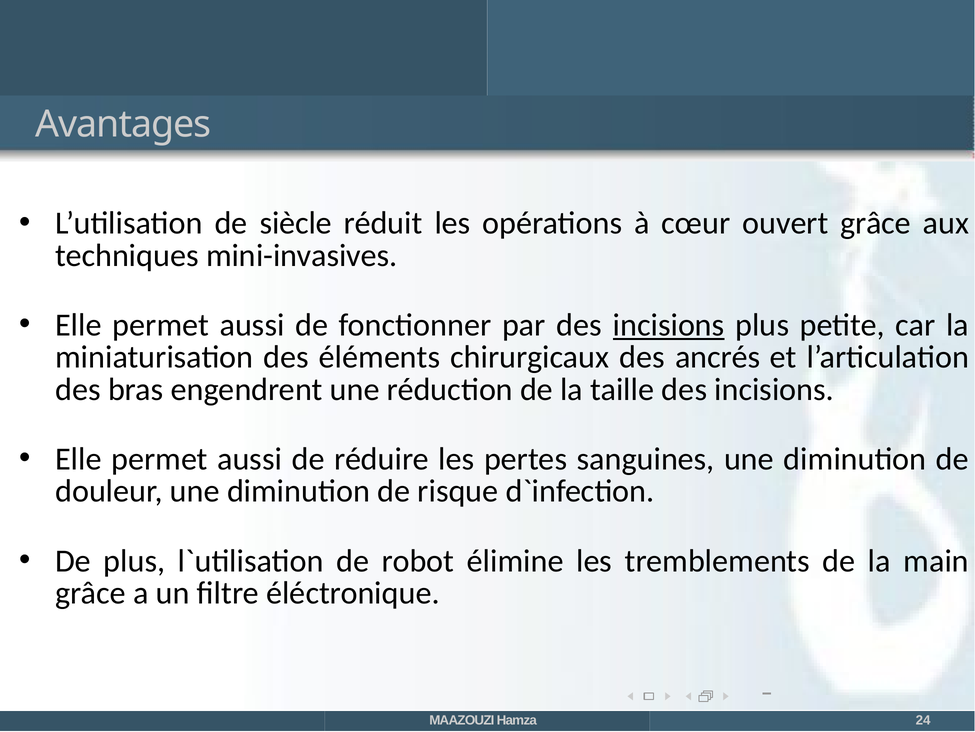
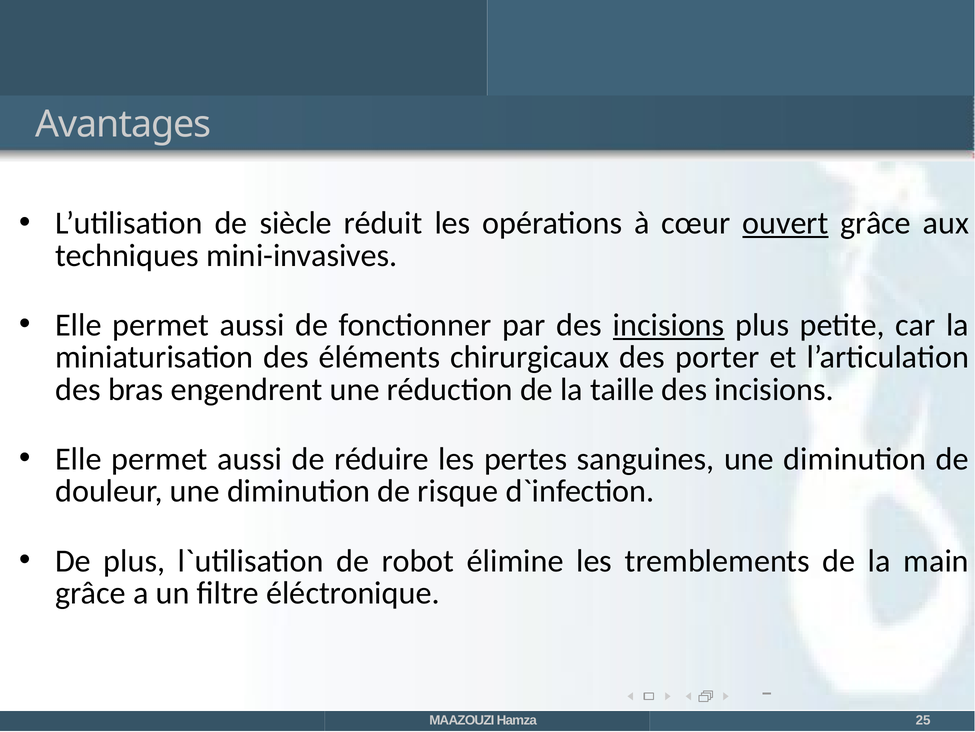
ouvert underline: none -> present (785, 223)
ancrés: ancrés -> porter (717, 357)
24: 24 -> 25 (923, 720)
